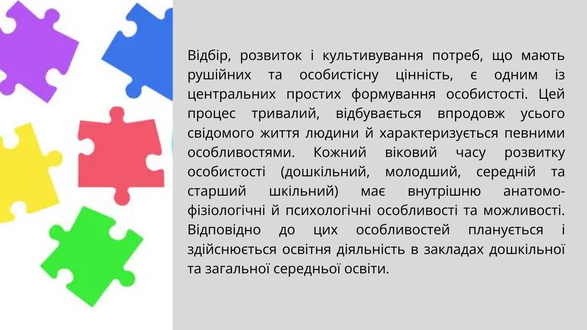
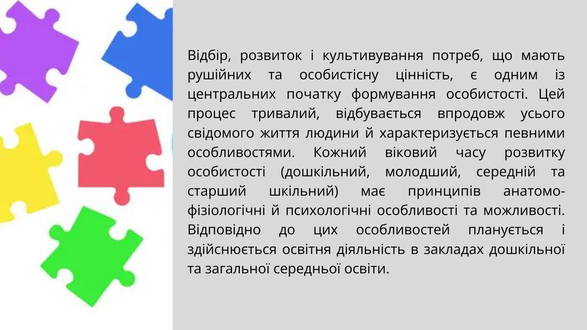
простих: простих -> початку (314, 94)
внутрішню: внутрішню -> принципів (444, 191)
